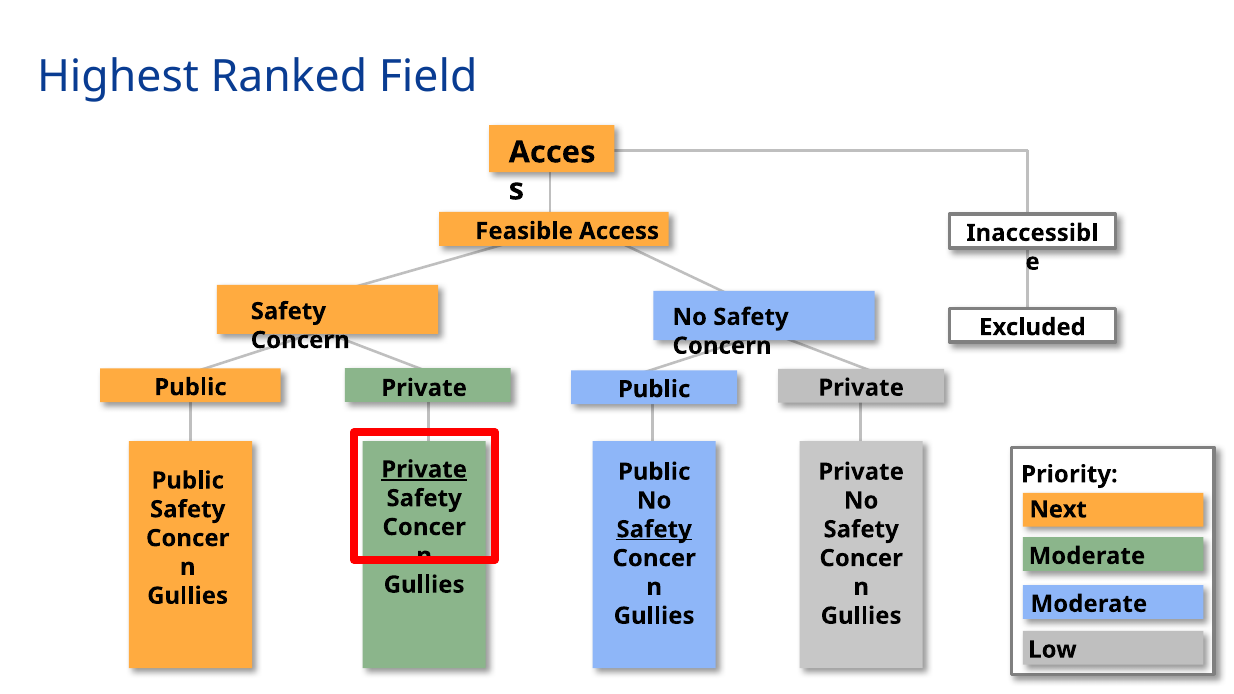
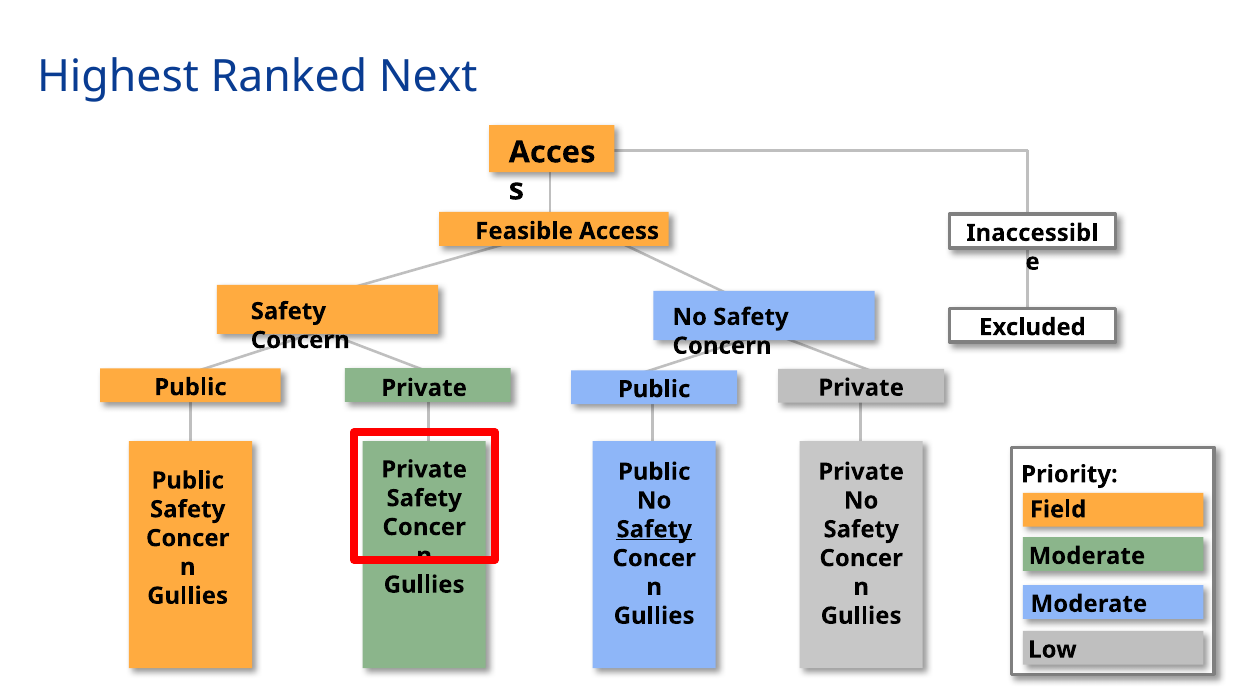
Field: Field -> Next (428, 77)
Private underline: present -> none (424, 470)
Next: Next -> Field (1058, 510)
